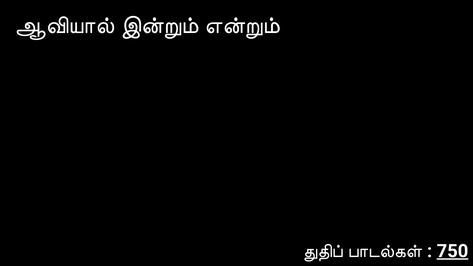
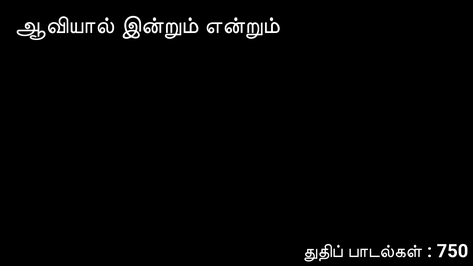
750 underline: present -> none (452, 251)
